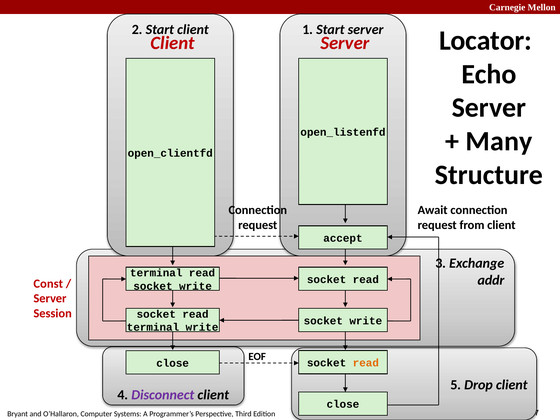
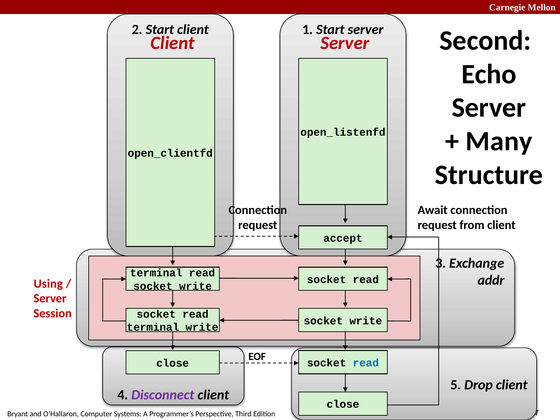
Locator: Locator -> Second (485, 41)
Const: Const -> Using (48, 284)
read colour: orange -> blue (366, 363)
